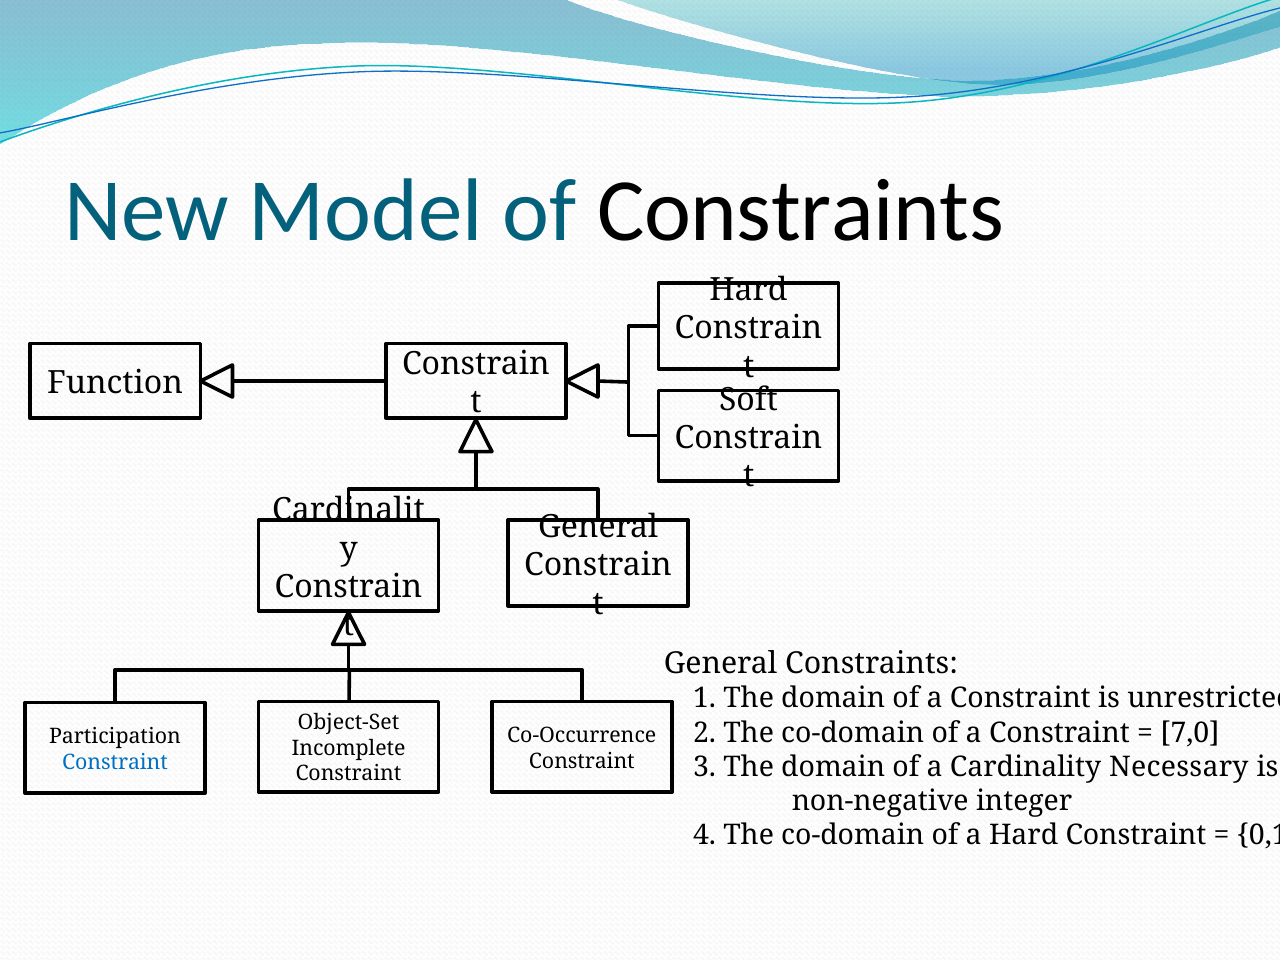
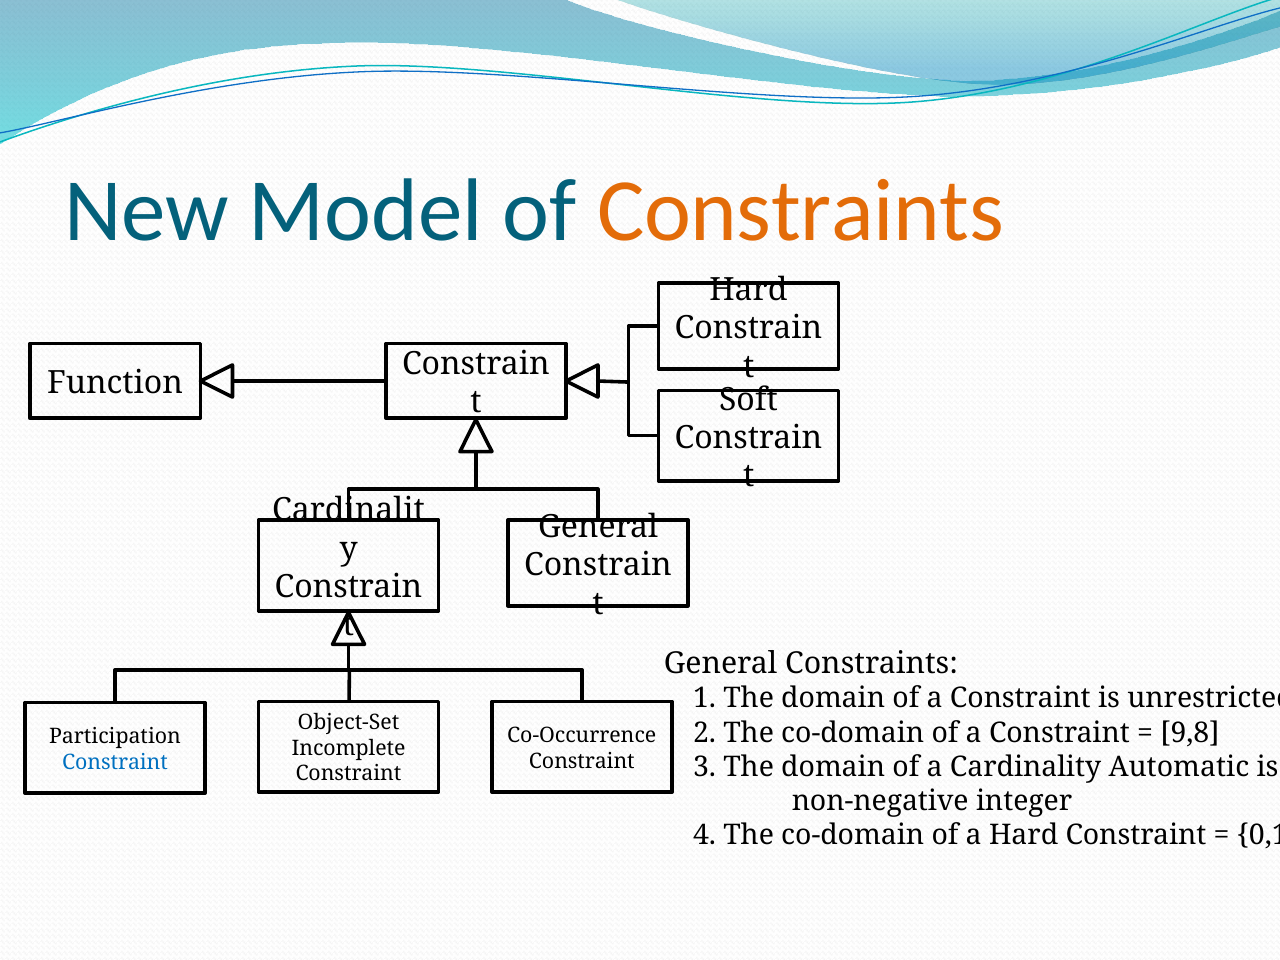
Constraints colour: black -> orange (801, 211)
7,0: 7,0 -> 9,8 (1190, 733)
Necessary: Necessary -> Automatic (1179, 767)
